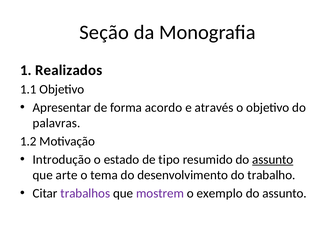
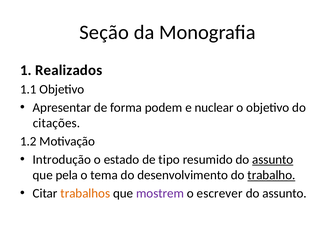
acordo: acordo -> podem (164, 108)
através: através -> nuclear (214, 108)
palavras: palavras -> citações (57, 123)
arte: arte -> pela (67, 175)
trabalho underline: none -> present (271, 175)
trabalhos colour: purple -> orange (85, 194)
exemplo: exemplo -> escrever (220, 194)
